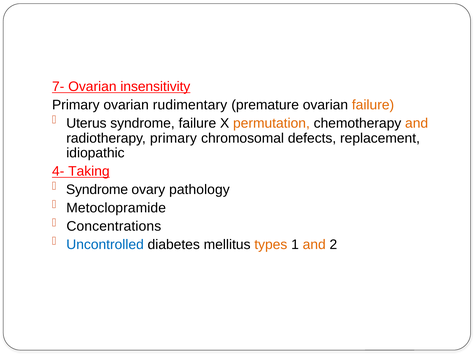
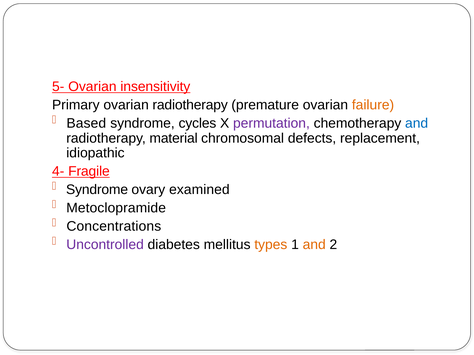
7-: 7- -> 5- (58, 87)
ovarian rudimentary: rudimentary -> radiotherapy (190, 105)
Uterus: Uterus -> Based (86, 123)
syndrome failure: failure -> cycles (197, 123)
permutation colour: orange -> purple (271, 123)
and colour: orange -> blue (417, 123)
radiotherapy primary: primary -> material (174, 138)
Taking: Taking -> Fragile (89, 172)
pathology: pathology -> examined (199, 190)
Uncontrolled colour: blue -> purple (105, 245)
